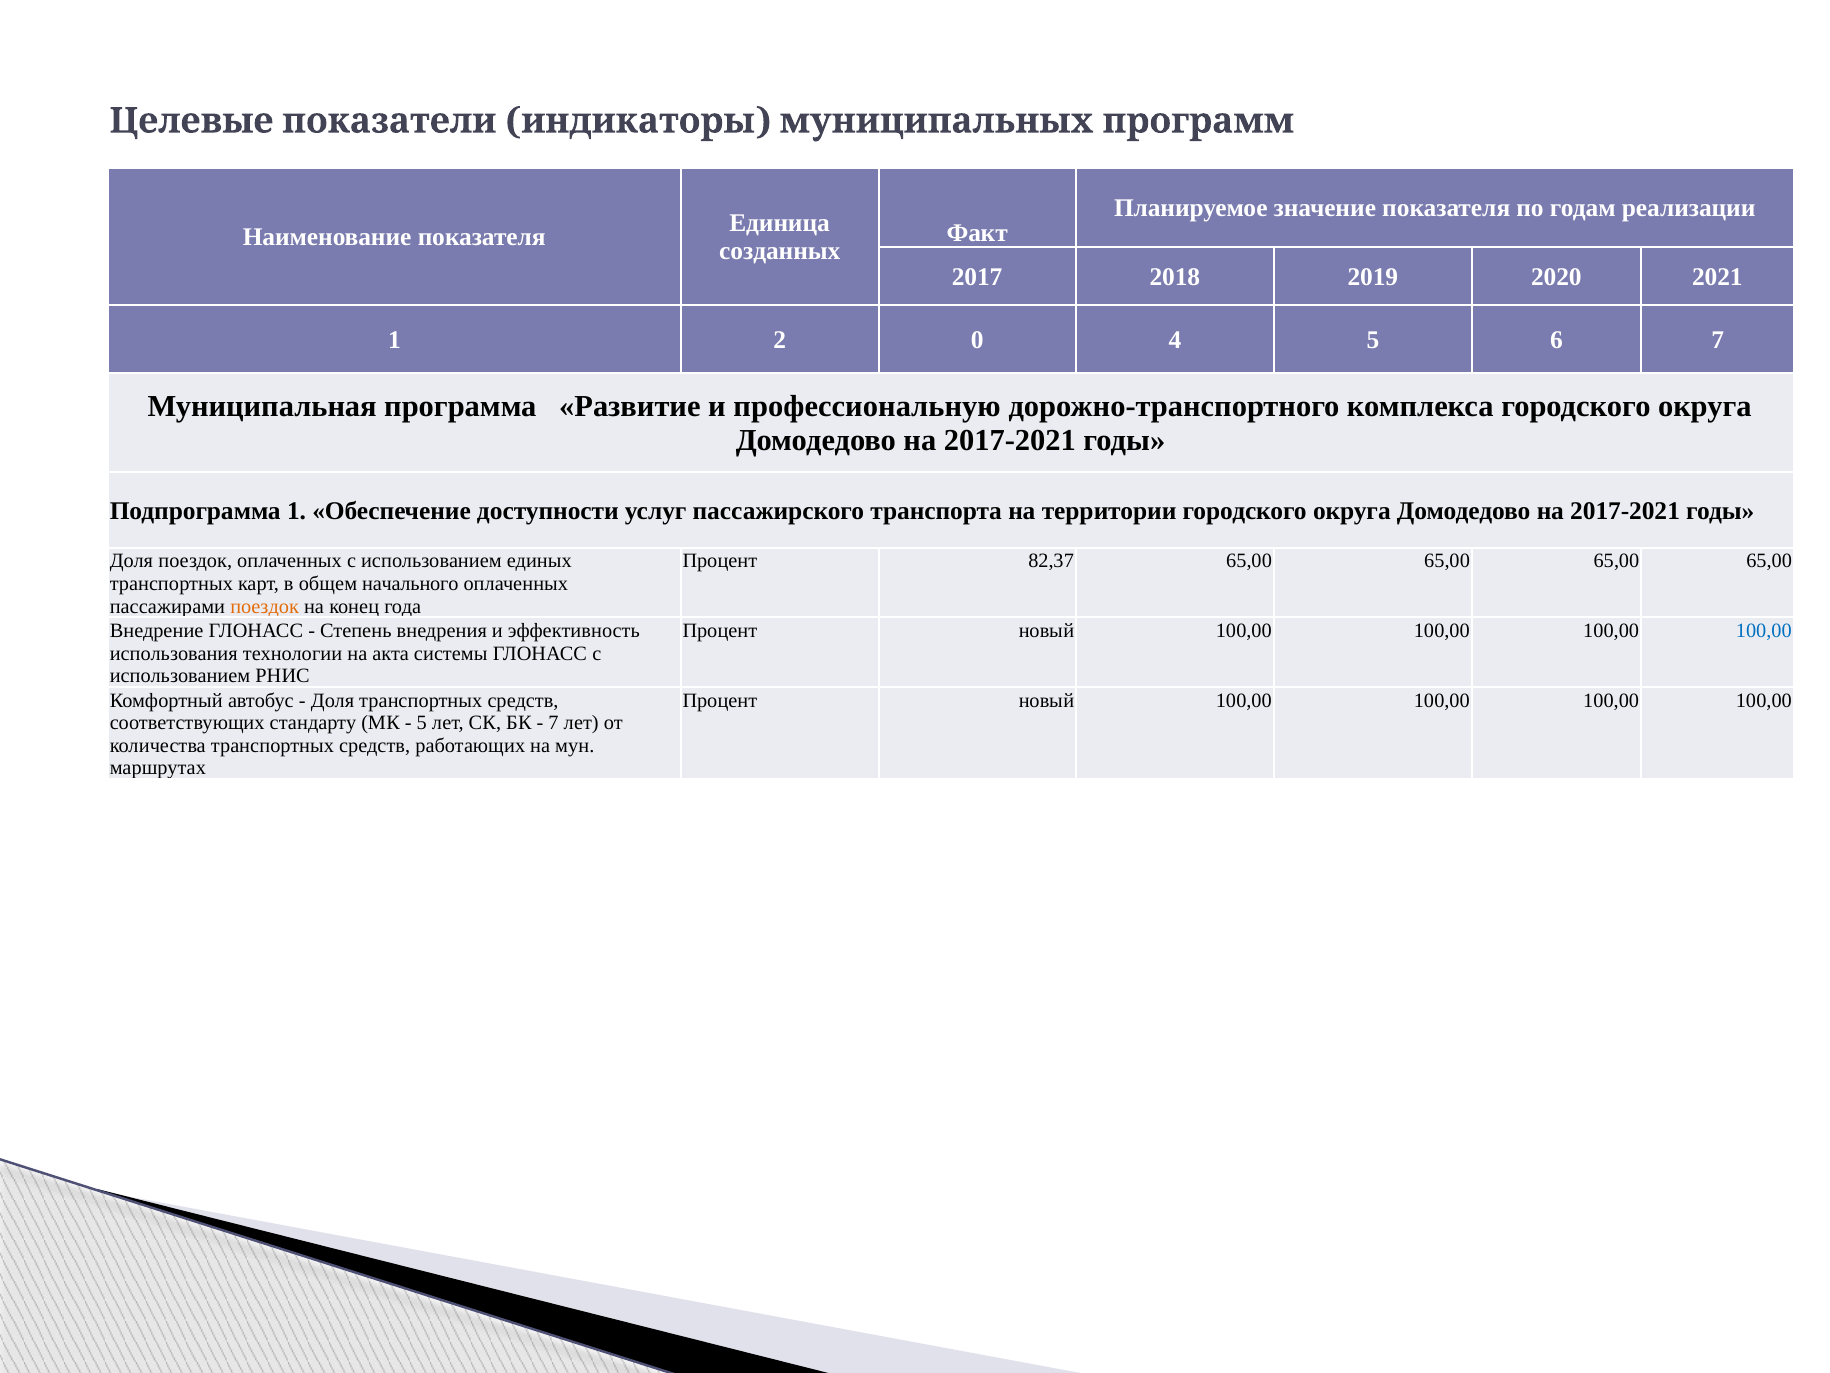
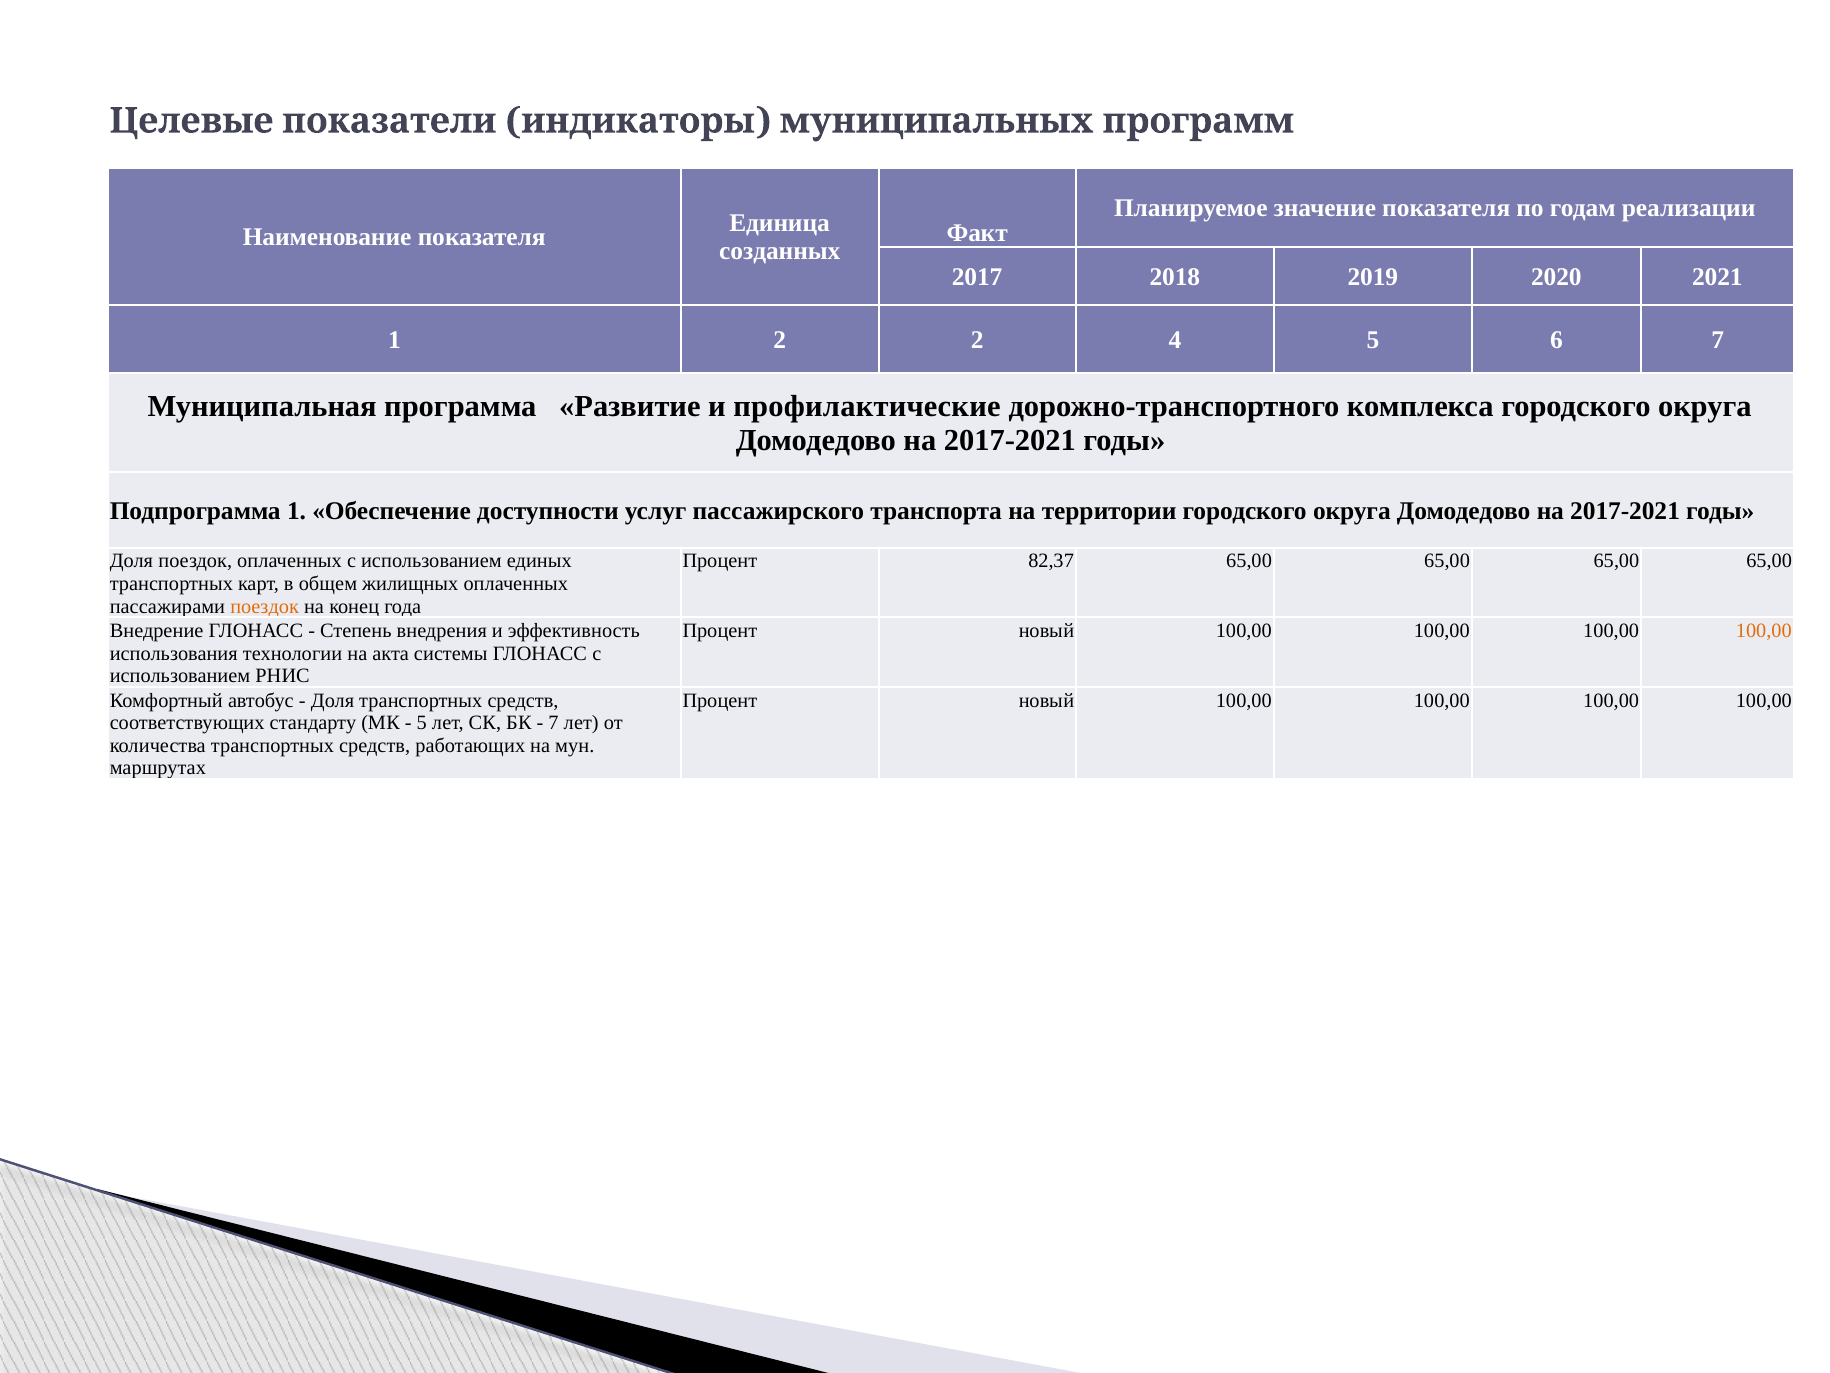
2 0: 0 -> 2 (977, 340)
профессиональную: профессиональную -> профилактические (867, 407)
начального: начального -> жилищных (410, 584)
100,00 colour: blue -> orange (1764, 631)
